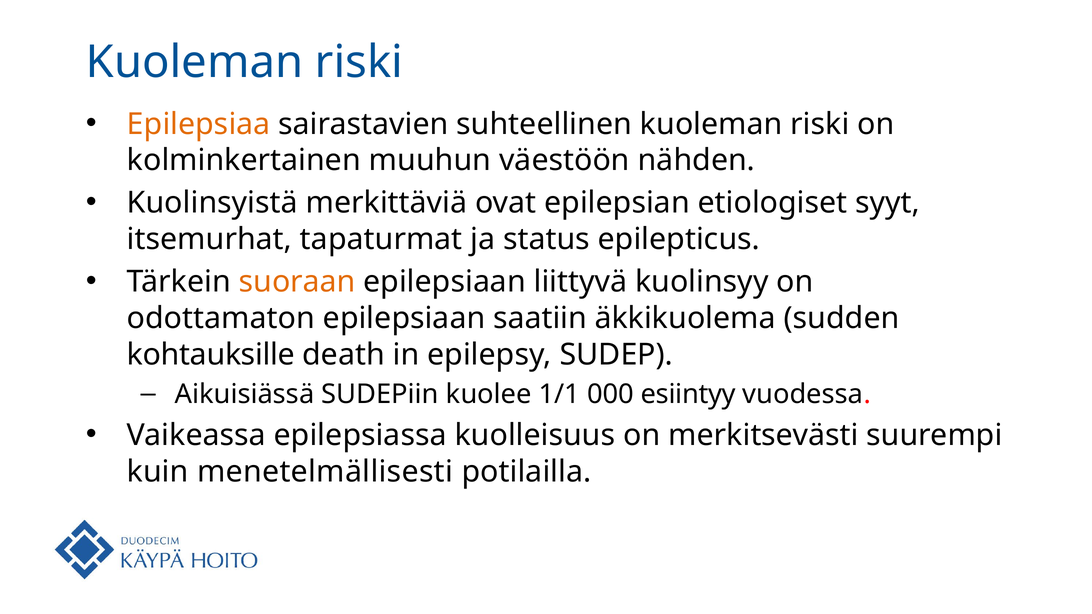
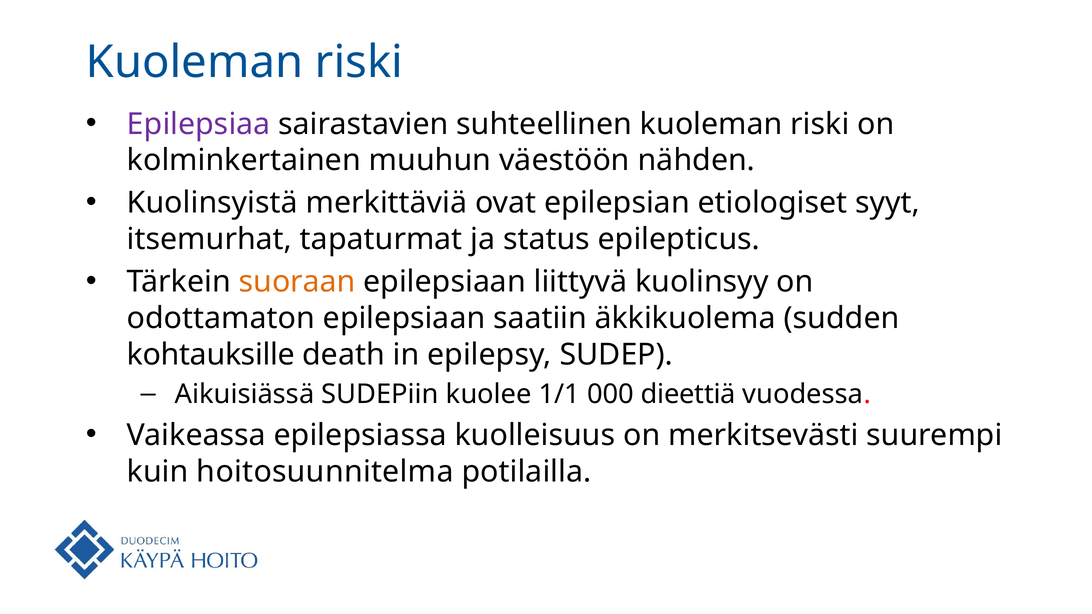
Epilepsiaa colour: orange -> purple (199, 124)
esiintyy: esiintyy -> dieettiä (688, 395)
menetelmällisesti: menetelmällisesti -> hoitosuunnitelma (325, 472)
